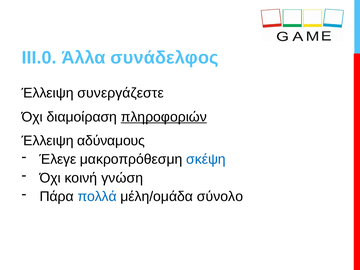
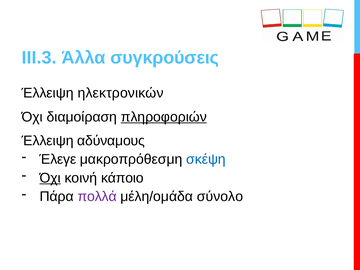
III.0: III.0 -> III.3 (39, 58)
συνάδελφος: συνάδελφος -> συγκρούσεις (165, 58)
συνεργάζεστε: συνεργάζεστε -> ηλεκτρονικών (121, 93)
Όχι underline: none -> present (50, 178)
γνώση: γνώση -> κάποιο (122, 178)
πολλά colour: blue -> purple (97, 196)
